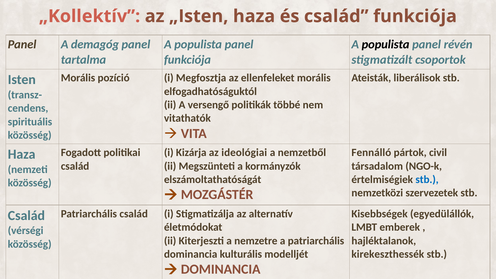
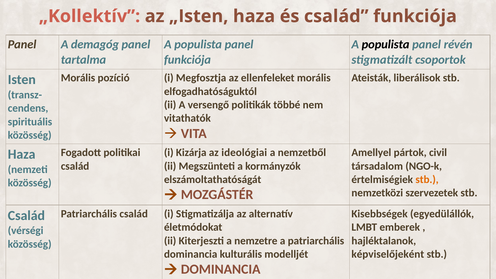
Fennálló: Fennálló -> Amellyel (371, 153)
stb colour: blue -> orange (427, 180)
kirekeszthessék: kirekeszthessék -> képviselőjeként (388, 254)
